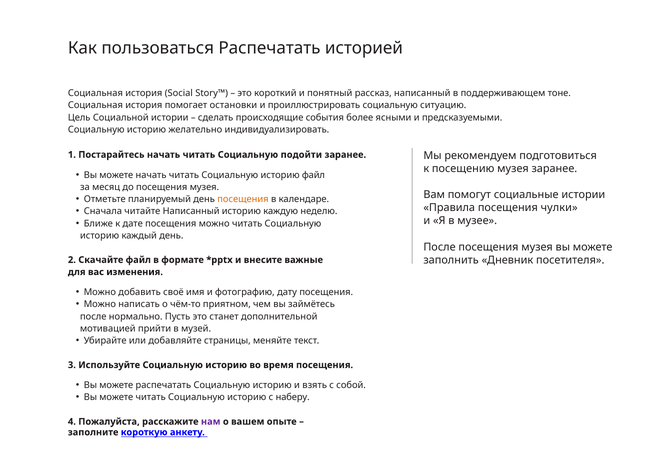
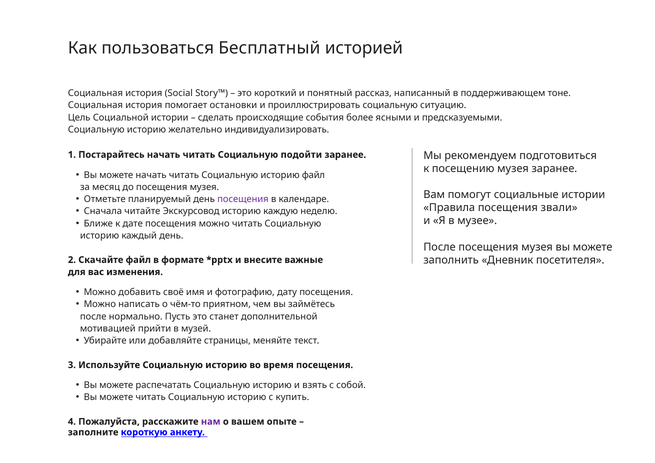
пользоваться Распечатать: Распечатать -> Бесплатный (269, 48)
посещения colour: orange -> purple (243, 199)
чулки: чулки -> звали (559, 208)
читайте Написанный: Написанный -> Экскурсовод (191, 211)
наберу: наберу -> купить (293, 397)
